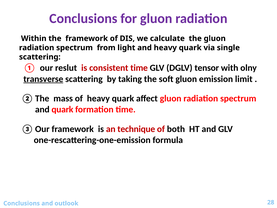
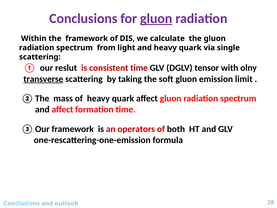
gluon underline: none -> present (156, 19)
and quark: quark -> affect (62, 109)
technique: technique -> operators (136, 129)
